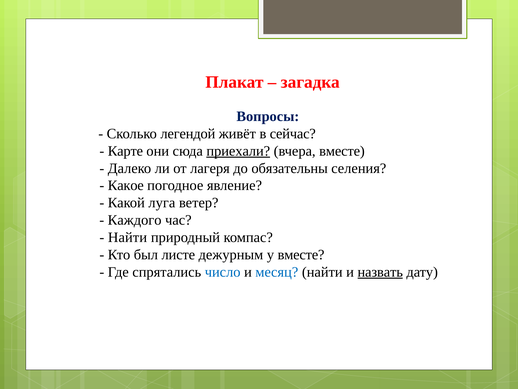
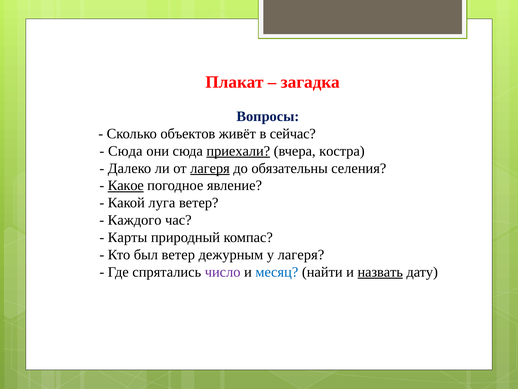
легендой: легендой -> объектов (188, 133)
Карте: Карте -> Сюда (125, 151)
вчера вместе: вместе -> костра (342, 151)
лагеря underline: none -> present (210, 168)
Какое underline: none -> present (126, 185)
Найти: Найти -> Карты (128, 237)
был листе: листе -> ветер (178, 254)
у вместе: вместе -> лагеря (301, 254)
число colour: blue -> purple (223, 272)
